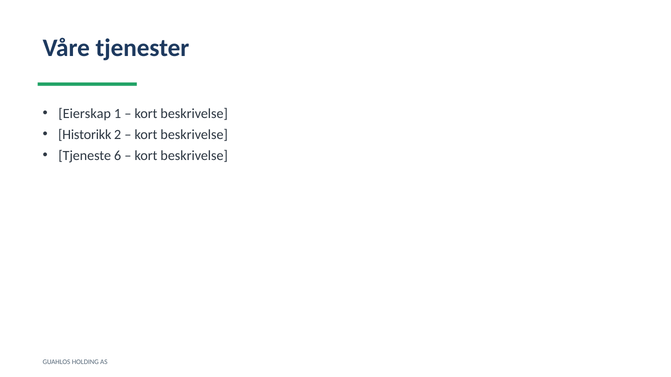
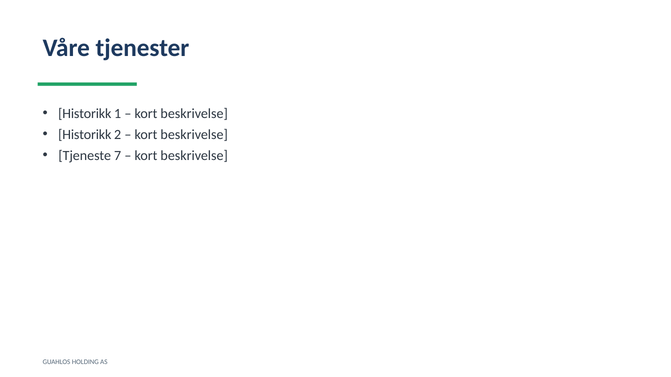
Eierskap: Eierskap -> Historikk (85, 114)
6: 6 -> 7 (118, 156)
